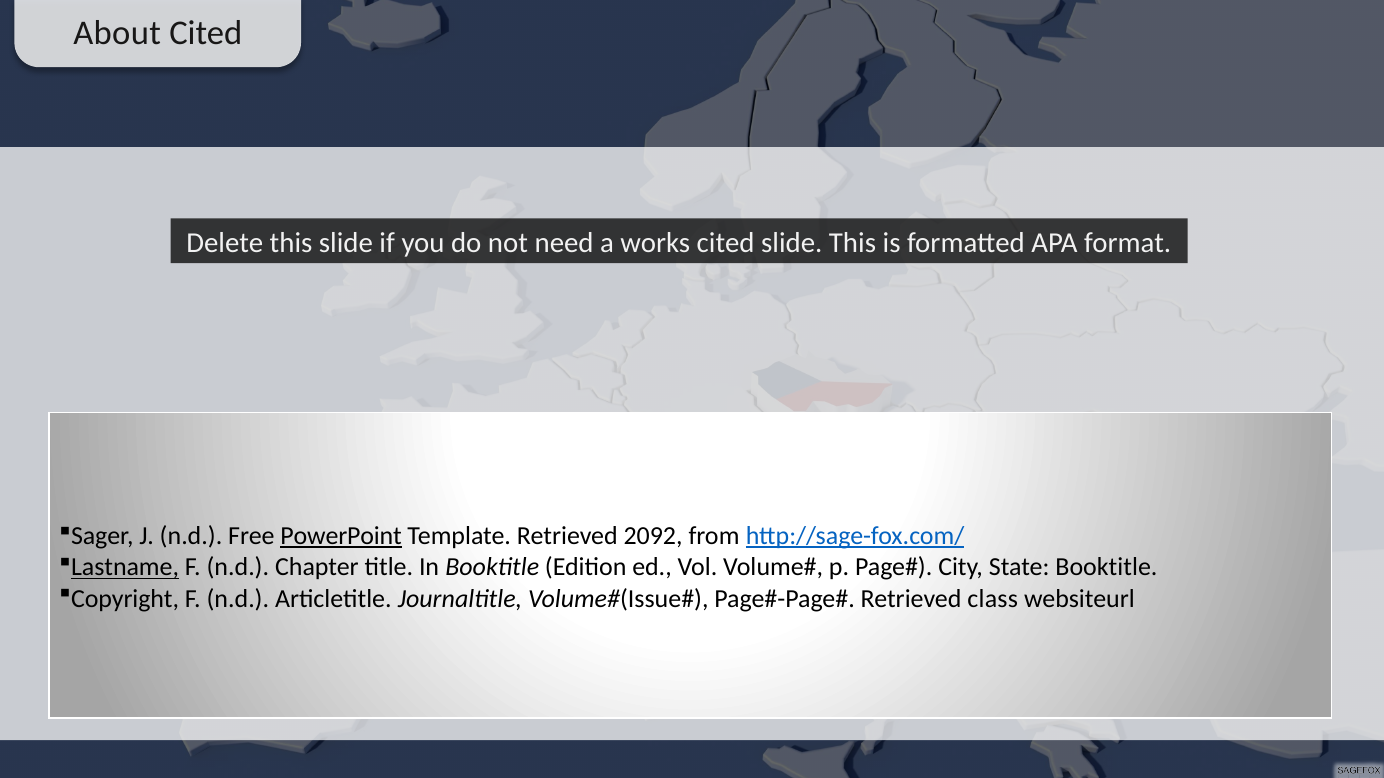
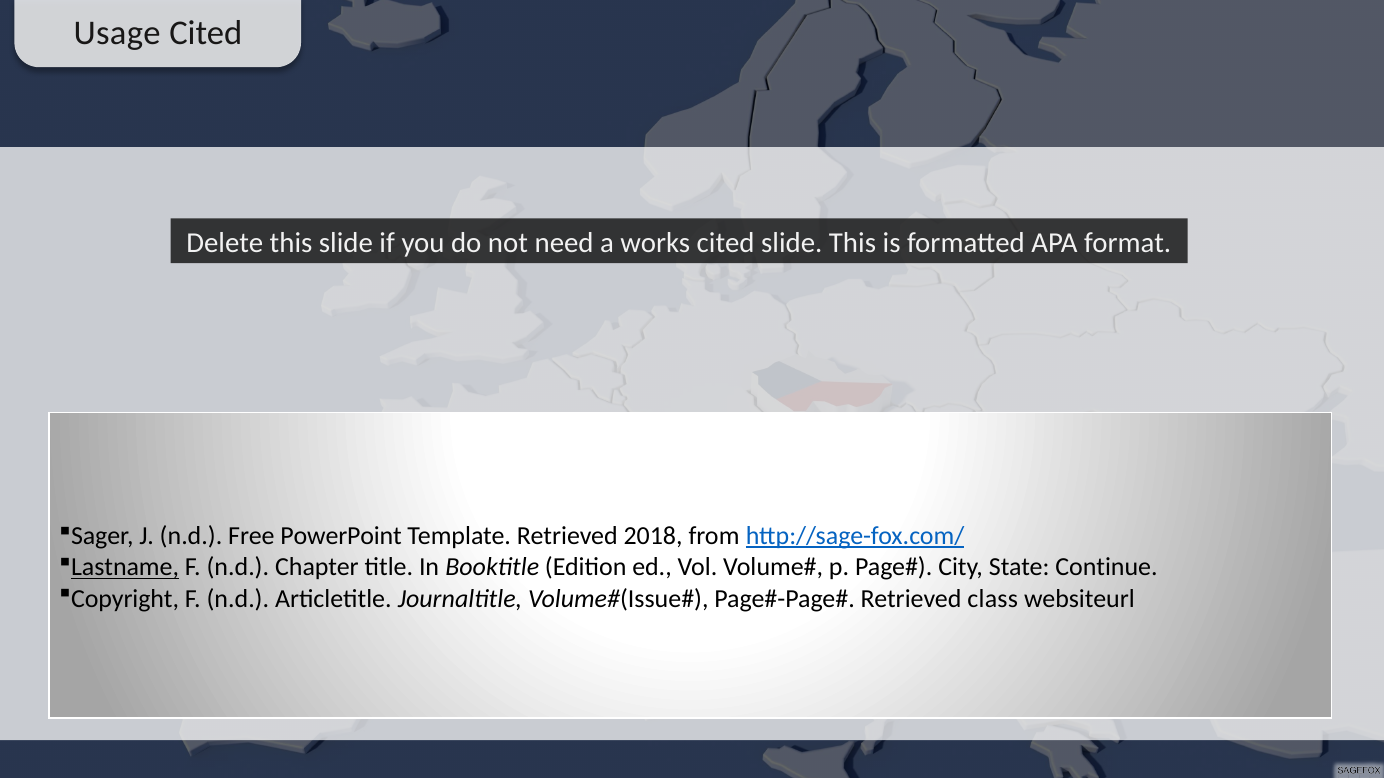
About: About -> Usage (117, 33)
PowerPoint underline: present -> none (341, 536)
2092: 2092 -> 2018 (653, 536)
State Booktitle: Booktitle -> Continue (1106, 568)
